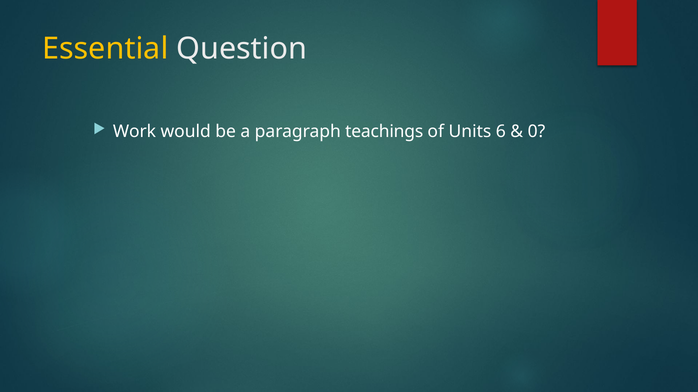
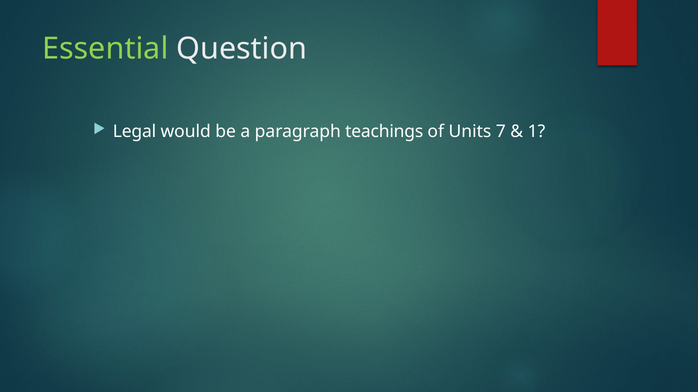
Essential colour: yellow -> light green (105, 49)
Work: Work -> Legal (134, 132)
6: 6 -> 7 (501, 132)
0: 0 -> 1 (536, 132)
